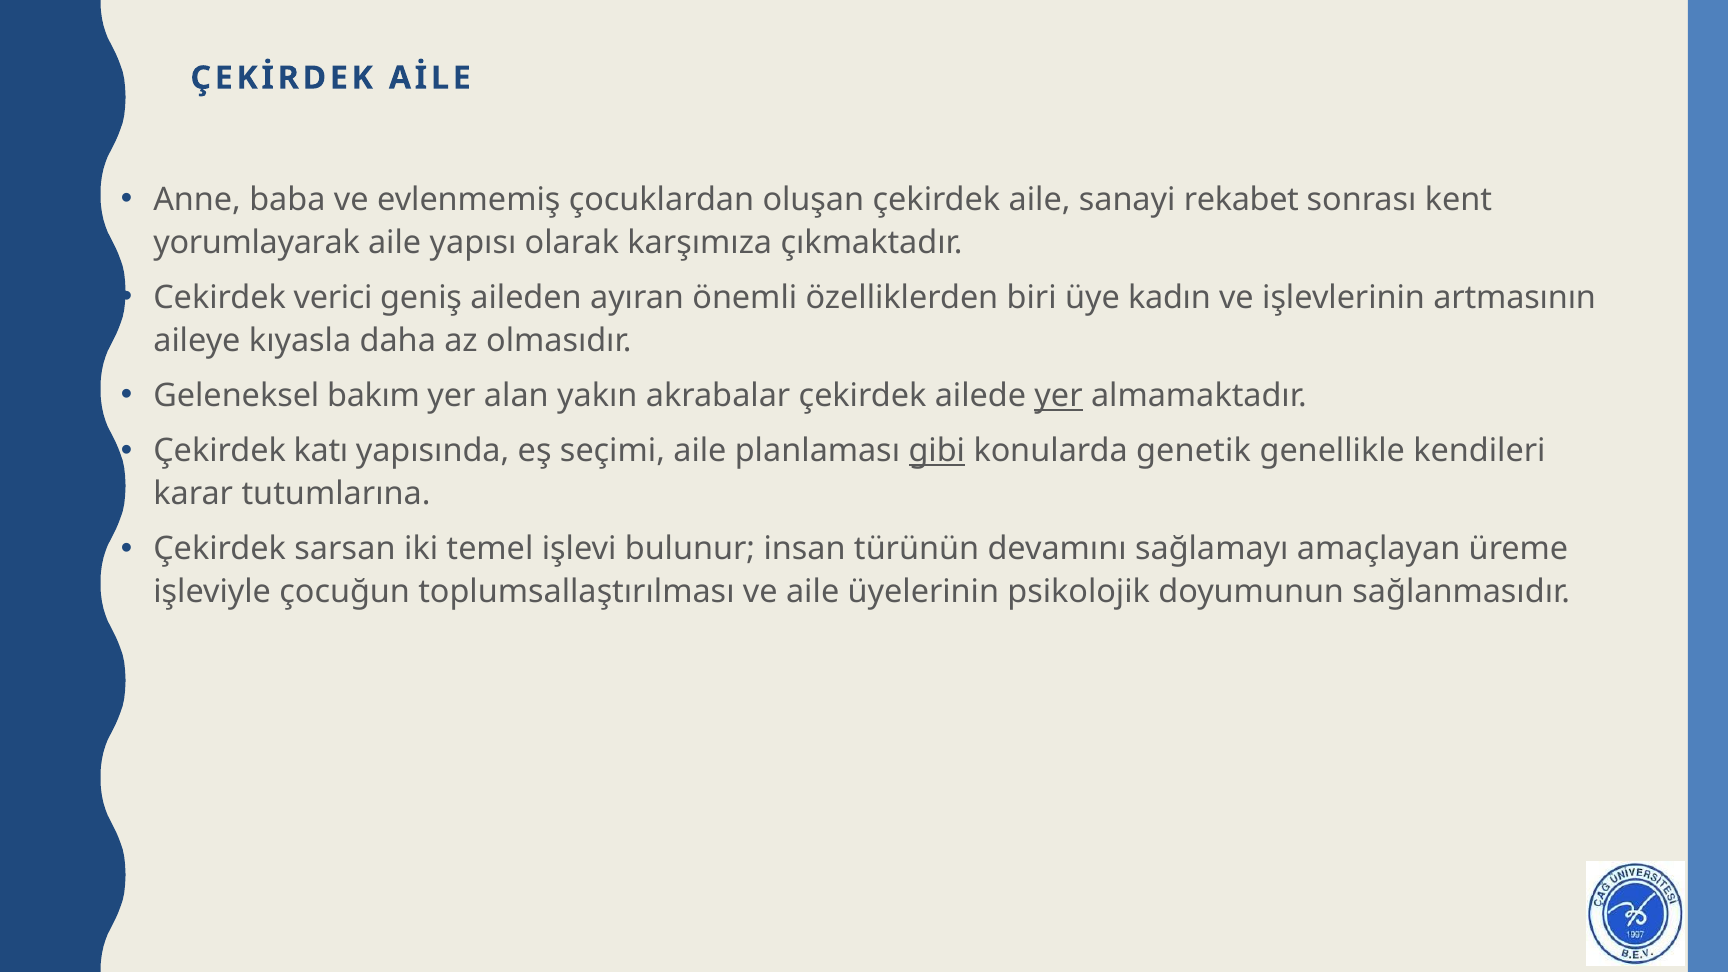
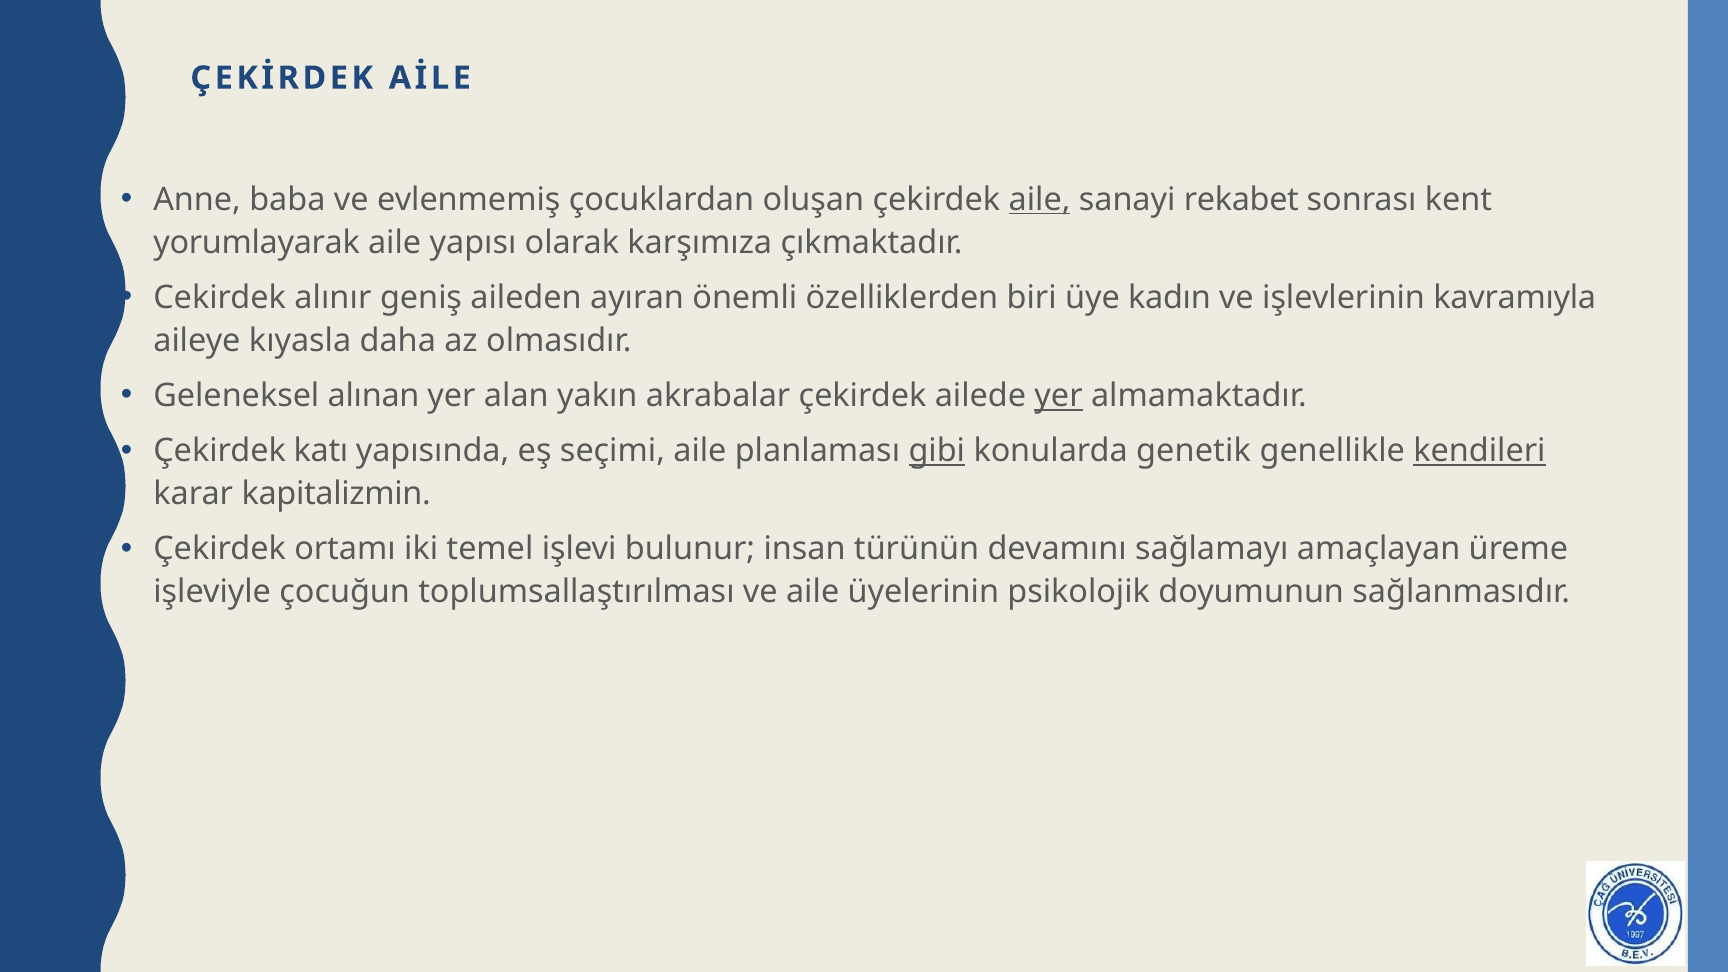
aile underline: none -> present (1040, 200)
verici: verici -> alınır (333, 298)
artmasının: artmasının -> kavramıyla (1515, 298)
bakım: bakım -> alınan (374, 396)
kendileri underline: none -> present (1479, 451)
tutumlarına: tutumlarına -> kapitalizmin (336, 494)
sarsan: sarsan -> ortamı (345, 549)
